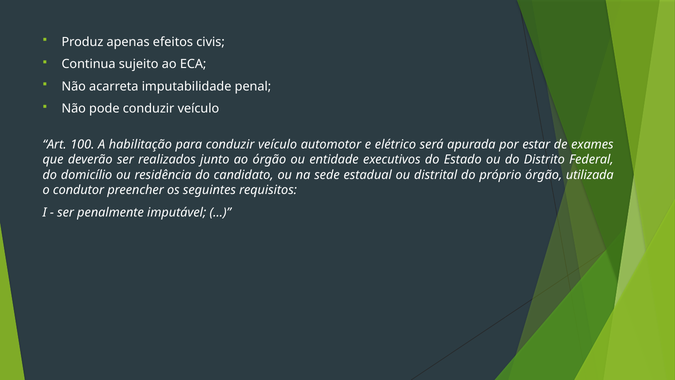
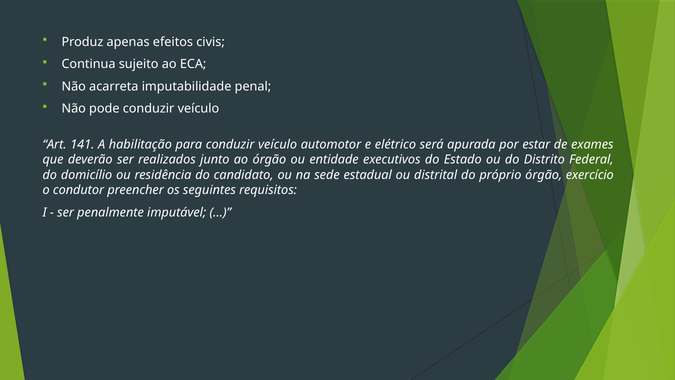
100: 100 -> 141 (82, 144)
utilizada: utilizada -> exercício (590, 175)
